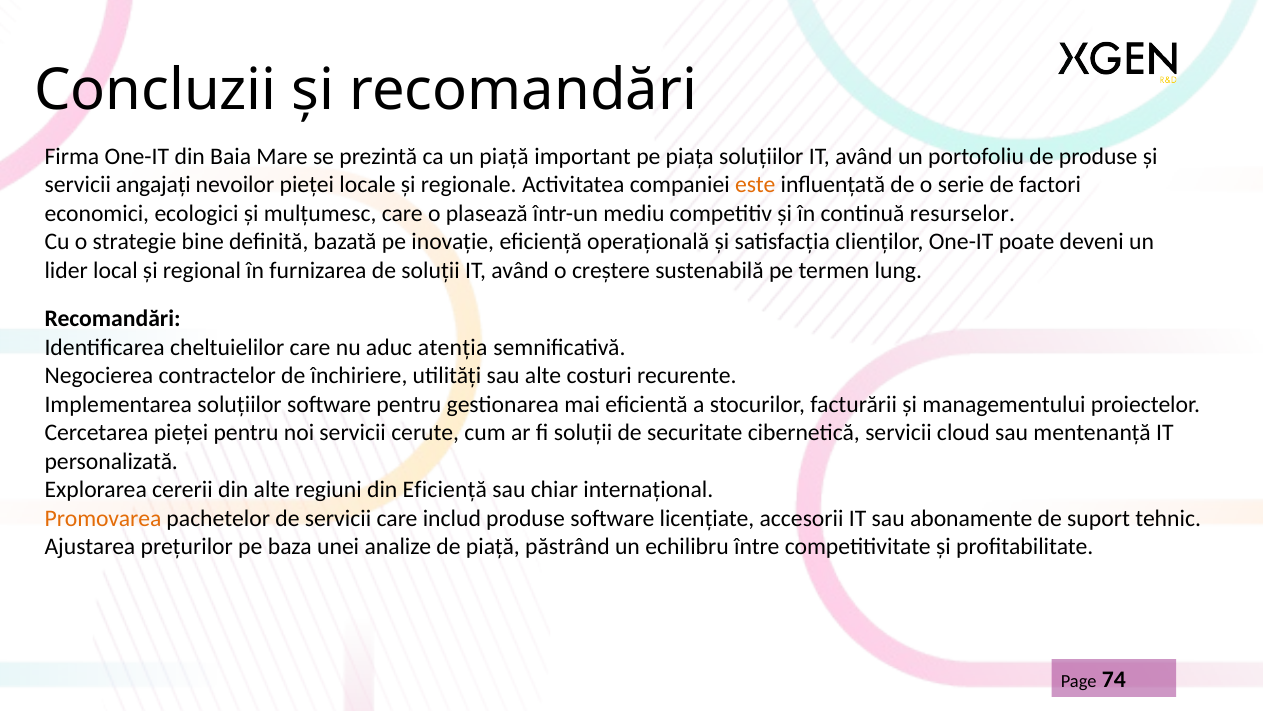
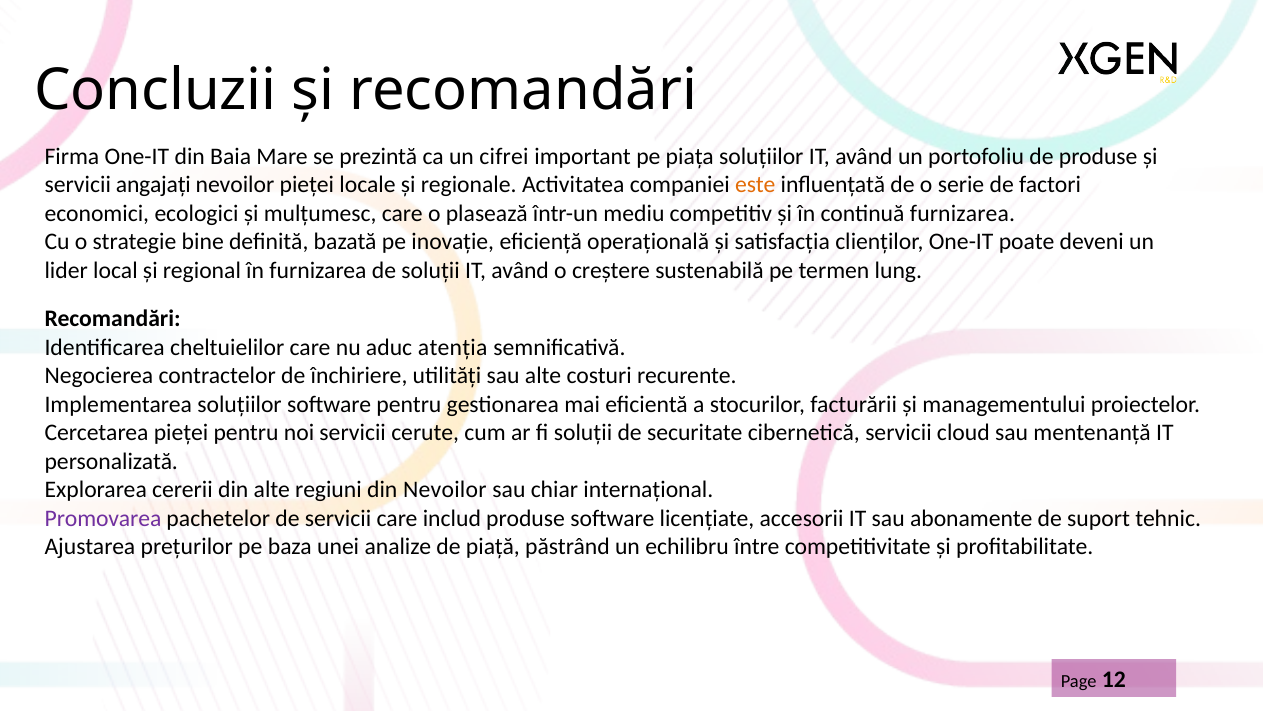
un piață: piață -> cifrei (504, 156)
continuă resurselor: resurselor -> furnizarea (963, 213)
din Eficiență: Eficiență -> Nevoilor (445, 489)
Promovarea colour: orange -> purple (103, 518)
74: 74 -> 12 (1114, 679)
